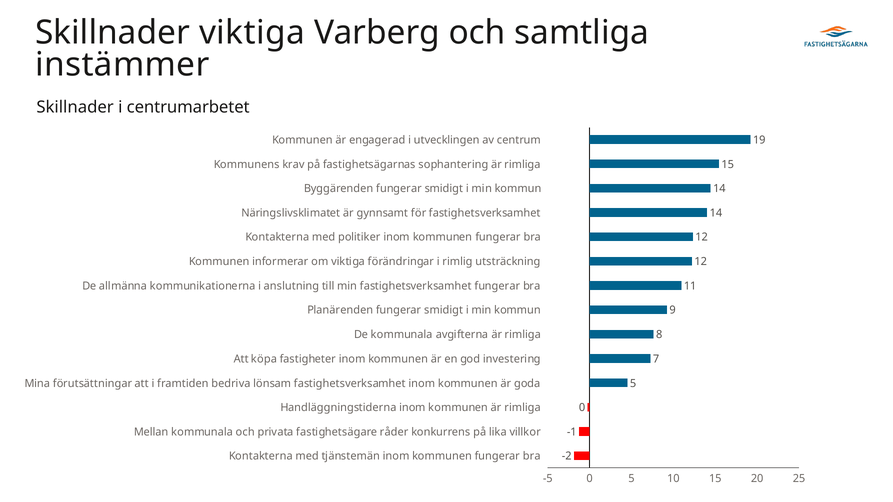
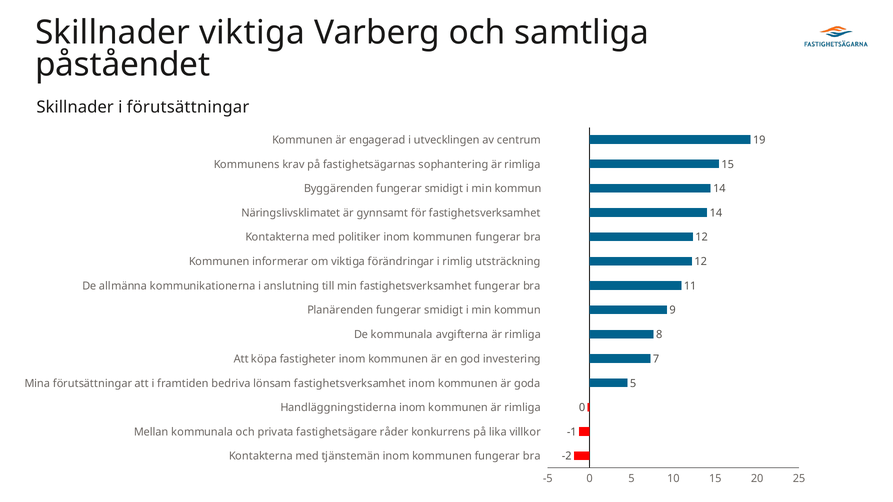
instämmer: instämmer -> påståendet (123, 65)
i centrumarbetet: centrumarbetet -> förutsättningar (188, 107)
